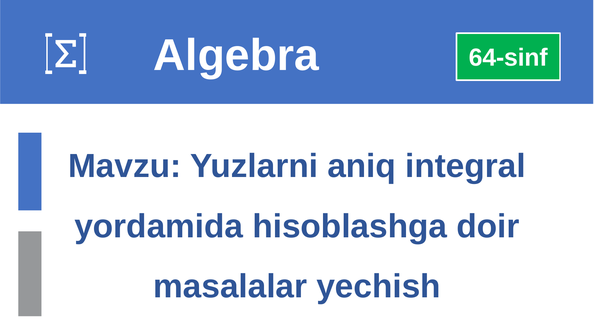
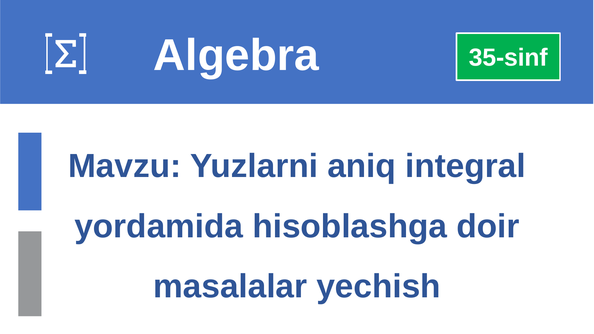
64-sinf: 64-sinf -> 35-sinf (508, 58)
